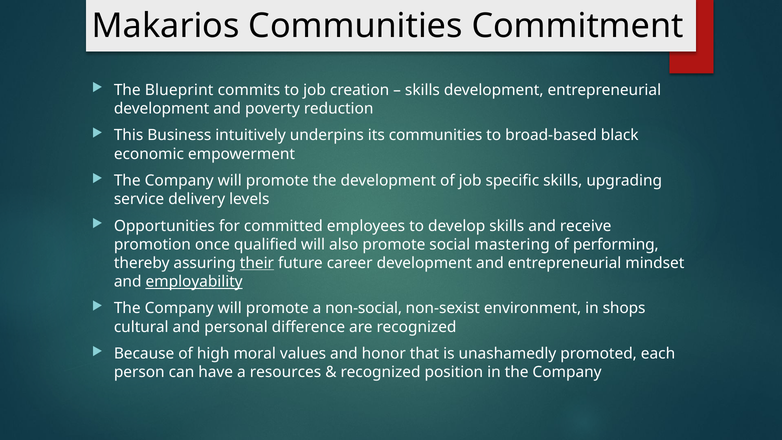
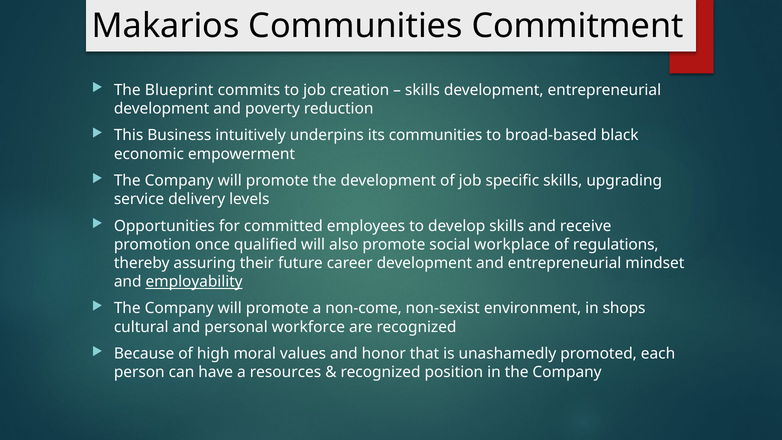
mastering: mastering -> workplace (512, 244)
performing: performing -> regulations (616, 244)
their underline: present -> none (257, 263)
non-social: non-social -> non-come (364, 308)
difference: difference -> workforce (308, 327)
